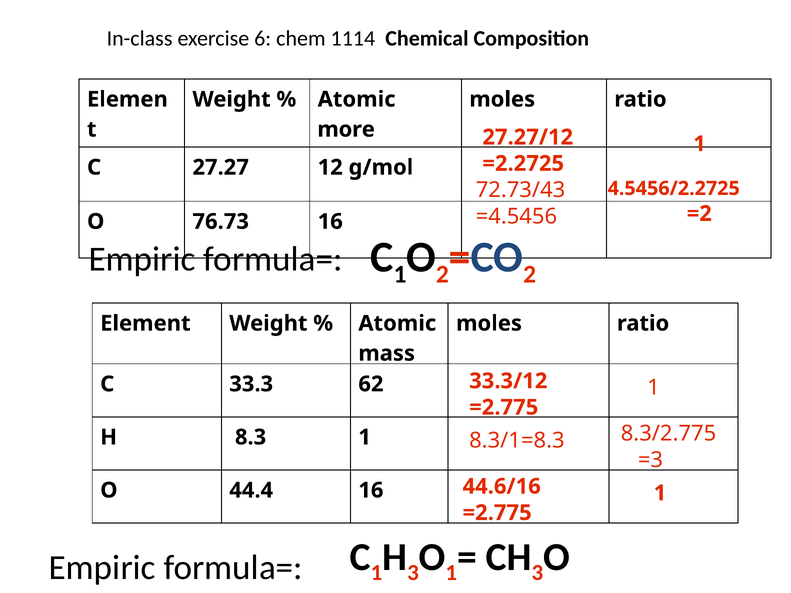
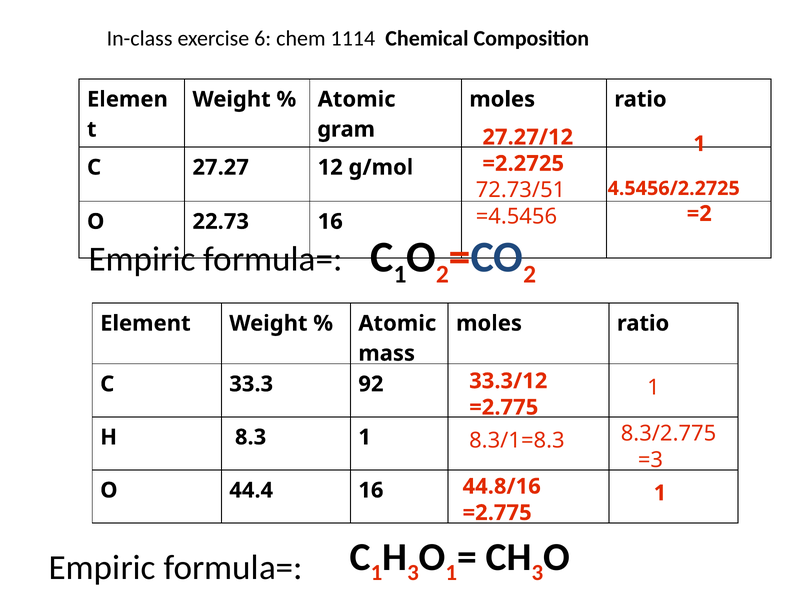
more: more -> gram (346, 129)
72.73/43: 72.73/43 -> 72.73/51 (521, 190)
76.73: 76.73 -> 22.73 (221, 222)
62: 62 -> 92 (371, 384)
44.6/16: 44.6/16 -> 44.8/16 (502, 487)
